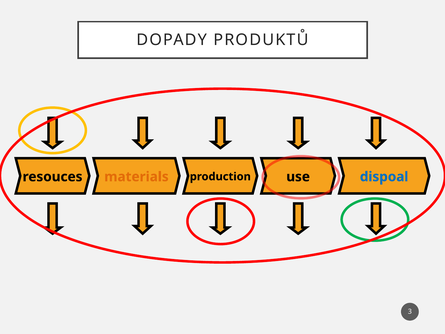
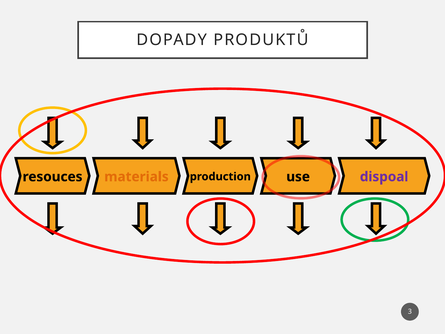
dispoal colour: blue -> purple (384, 177)
